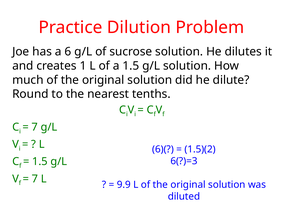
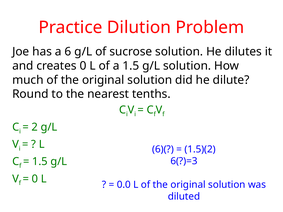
creates 1: 1 -> 0 (83, 66)
7: 7 -> 2 (35, 127)
7: 7 -> 0 (35, 179)
9.9: 9.9 -> 0.0 (124, 185)
